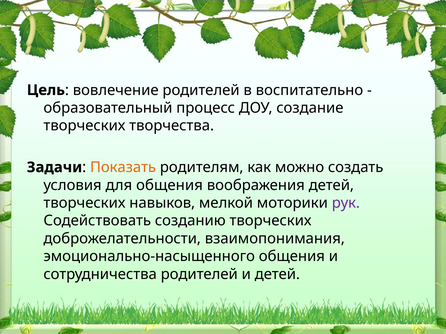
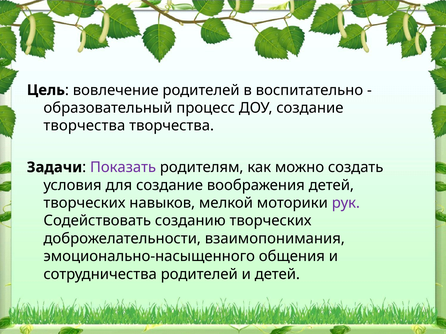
творческих: творческих -> творчества (84, 126)
Показать colour: orange -> purple (123, 168)
для общения: общения -> создание (170, 185)
